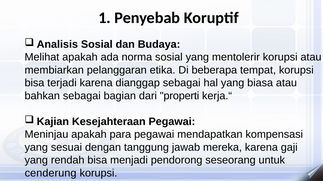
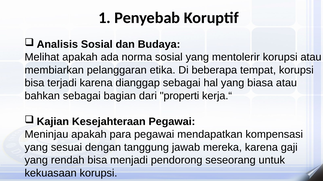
cenderung: cenderung -> kekuasaan (51, 174)
